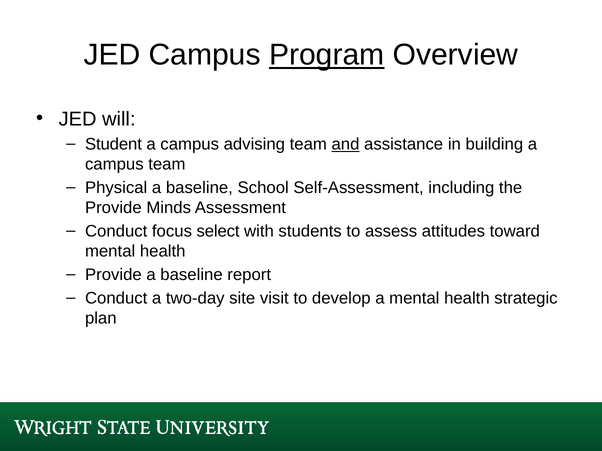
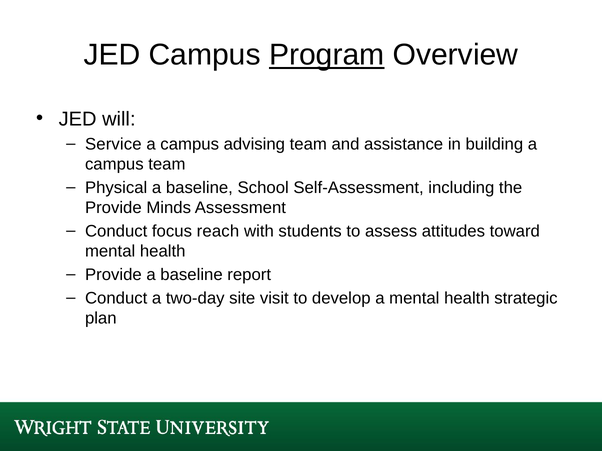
Student: Student -> Service (113, 144)
and underline: present -> none (345, 144)
select: select -> reach (218, 231)
